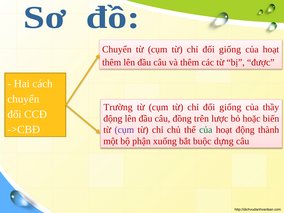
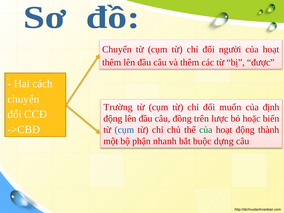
giống: giống -> người (230, 49)
giống: giống -> muốn (230, 107)
thầy: thầy -> định (271, 107)
cụm colour: purple -> blue (124, 130)
xuống: xuống -> nhanh (165, 141)
